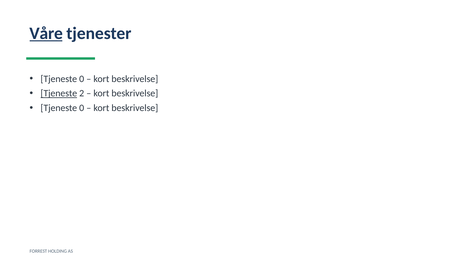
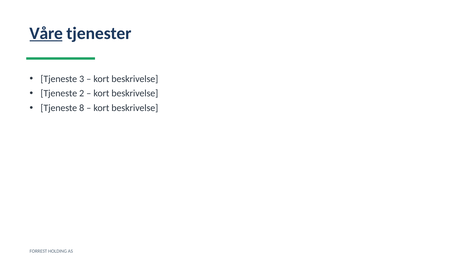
0: 0 -> 3 (82, 79)
Tjeneste underline: present -> none (59, 93)
0: 0 -> 8 (82, 108)
